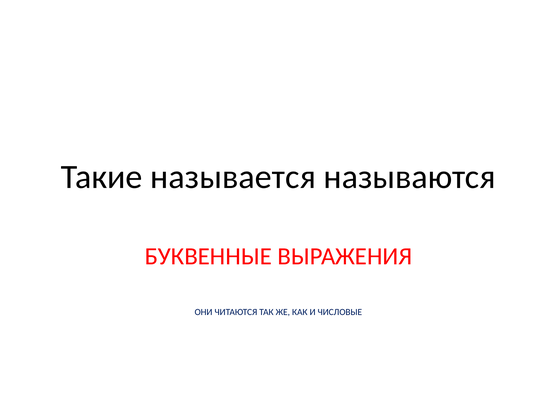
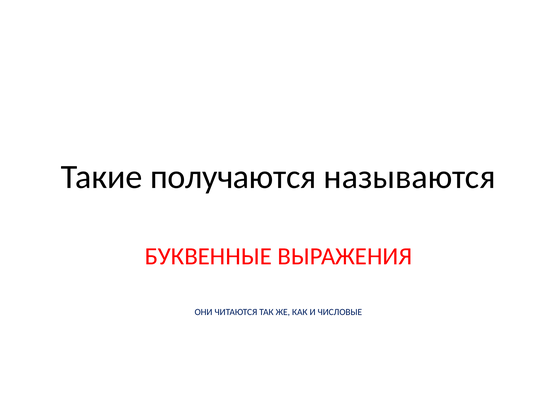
называется: называется -> получаются (233, 177)
